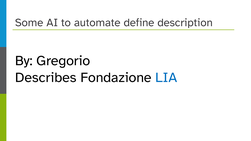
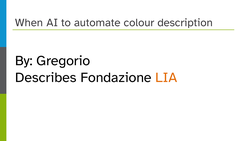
Some: Some -> When (29, 23)
define: define -> colour (139, 23)
LIA colour: blue -> orange (166, 78)
